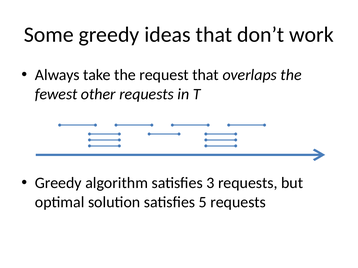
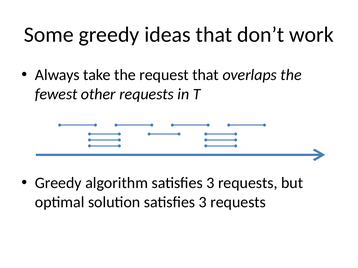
solution satisfies 5: 5 -> 3 (203, 202)
